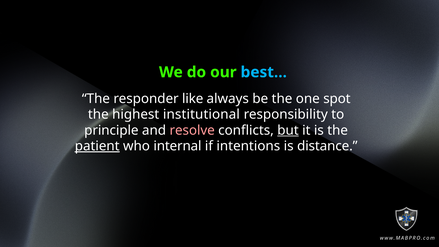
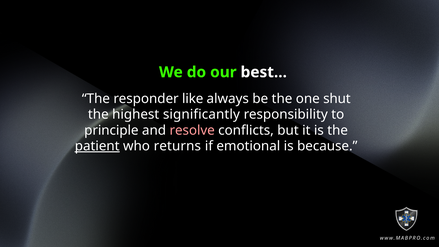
best colour: light blue -> white (264, 72)
spot: spot -> shut (337, 99)
institutional: institutional -> significantly (201, 114)
but underline: present -> none (288, 130)
internal: internal -> returns (177, 146)
intentions: intentions -> emotional (248, 146)
distance: distance -> because (327, 146)
